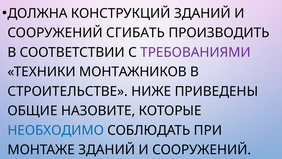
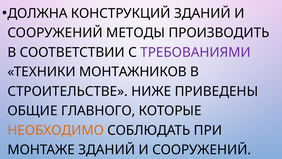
СГИБАТЬ: СГИБАТЬ -> МЕТОДЫ (136, 33)
НАЗОВИТЕ: НАЗОВИТЕ -> ГЛАВНОГО (98, 111)
НЕОБХОДИМО colour: blue -> orange (56, 130)
